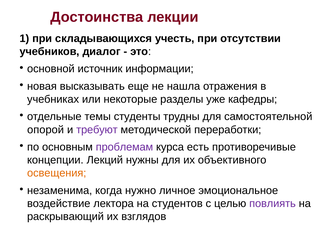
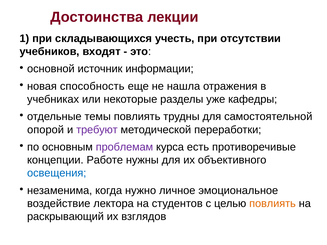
диалог: диалог -> входят (102, 52)
высказывать: высказывать -> способность (92, 86)
темы студенты: студенты -> повлиять (137, 117)
Лекций: Лекций -> Работе (105, 160)
освещения colour: orange -> blue (57, 173)
повлиять colour: purple -> orange (272, 204)
